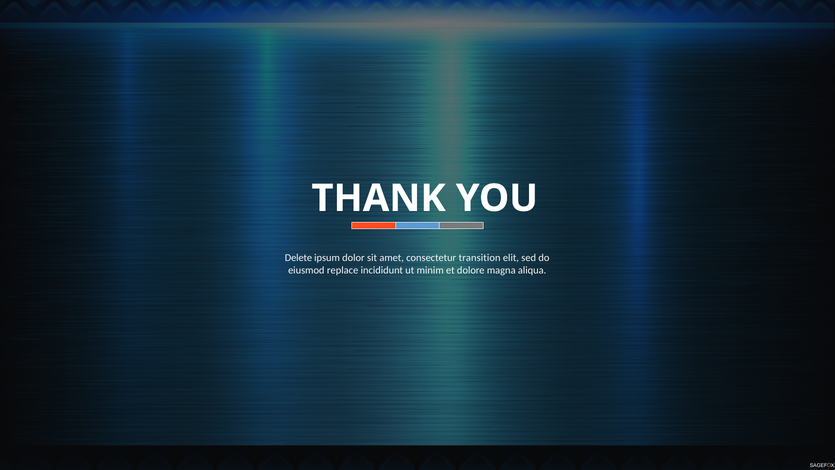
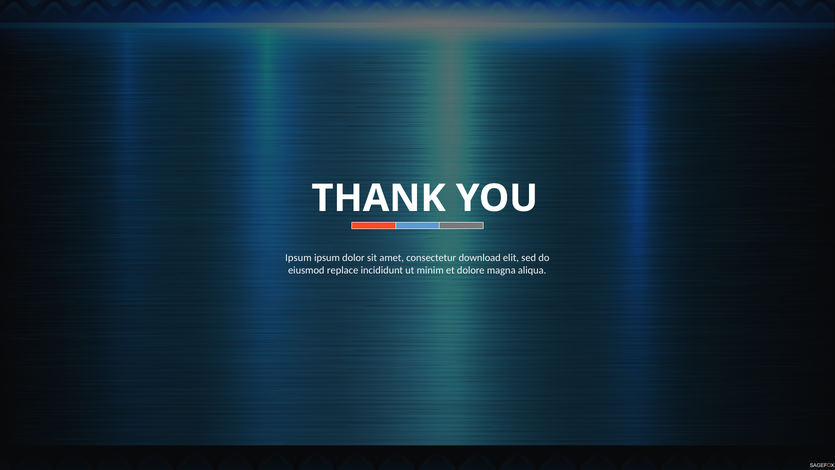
Delete: Delete -> Ipsum (298, 258)
transition: transition -> download (480, 258)
